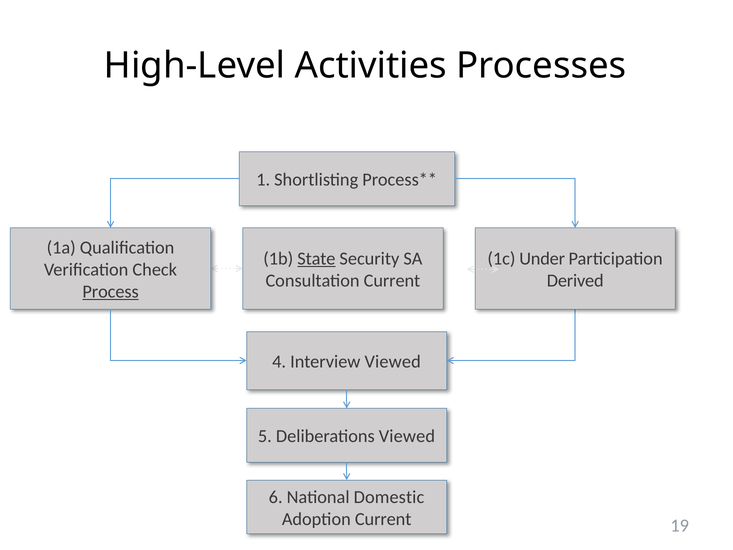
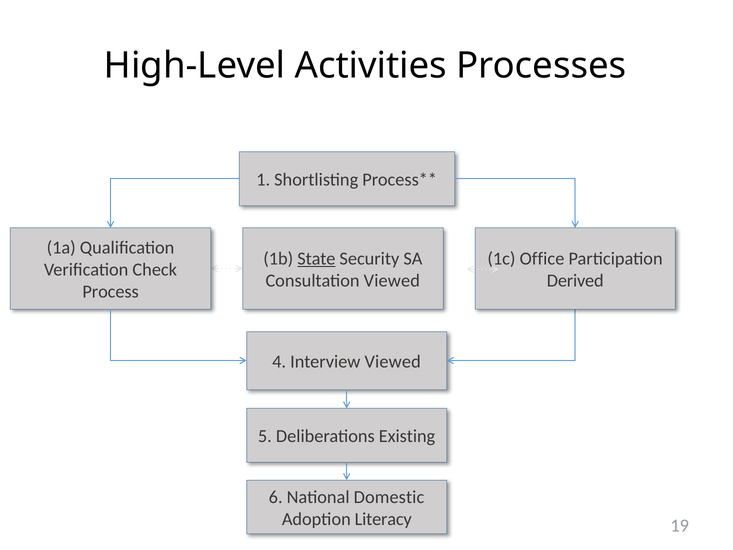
Under: Under -> Office (542, 259)
Consultation Current: Current -> Viewed (392, 281)
Process underline: present -> none (111, 292)
Deliberations Viewed: Viewed -> Existing (407, 436)
Adoption Current: Current -> Literacy (383, 519)
